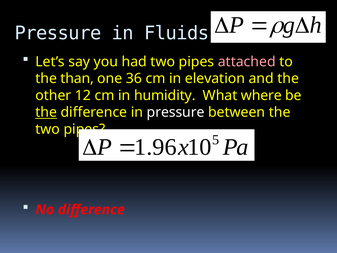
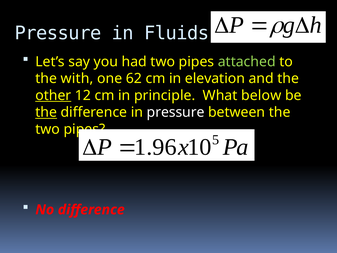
attached colour: pink -> light green (247, 62)
than: than -> with (77, 78)
36: 36 -> 62 (134, 78)
other underline: none -> present (53, 95)
humidity: humidity -> principle (165, 95)
where: where -> below (261, 95)
